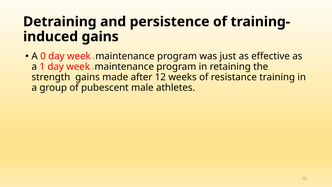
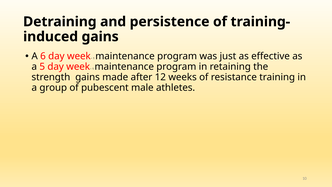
0: 0 -> 6 (43, 56)
a 1: 1 -> 5 (42, 67)
